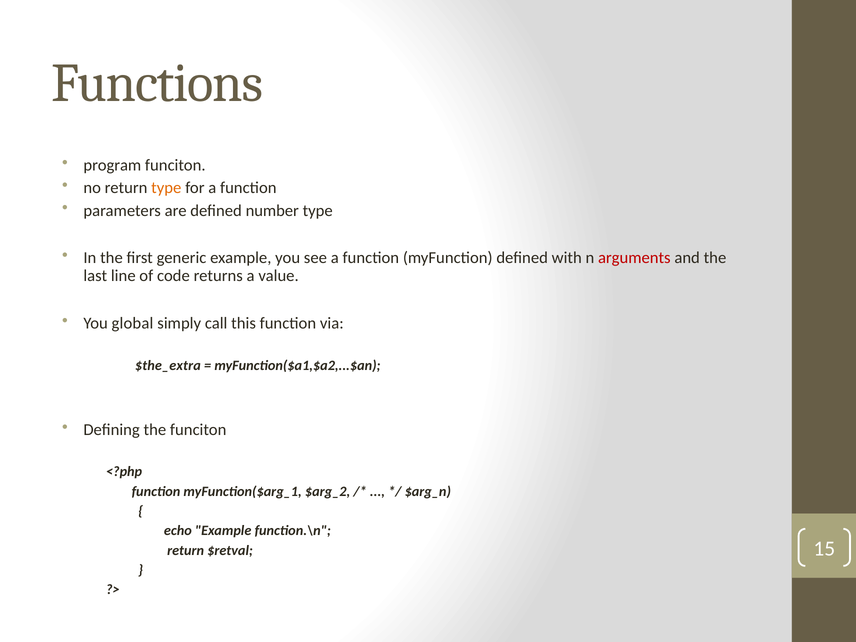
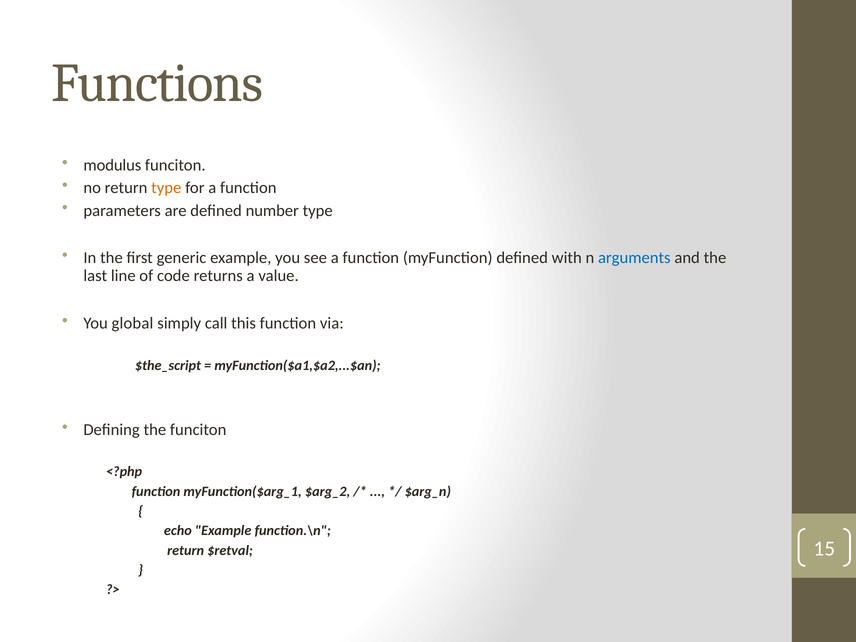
program: program -> modulus (112, 165)
arguments colour: red -> blue (634, 258)
$the_extra: $the_extra -> $the_script (168, 365)
